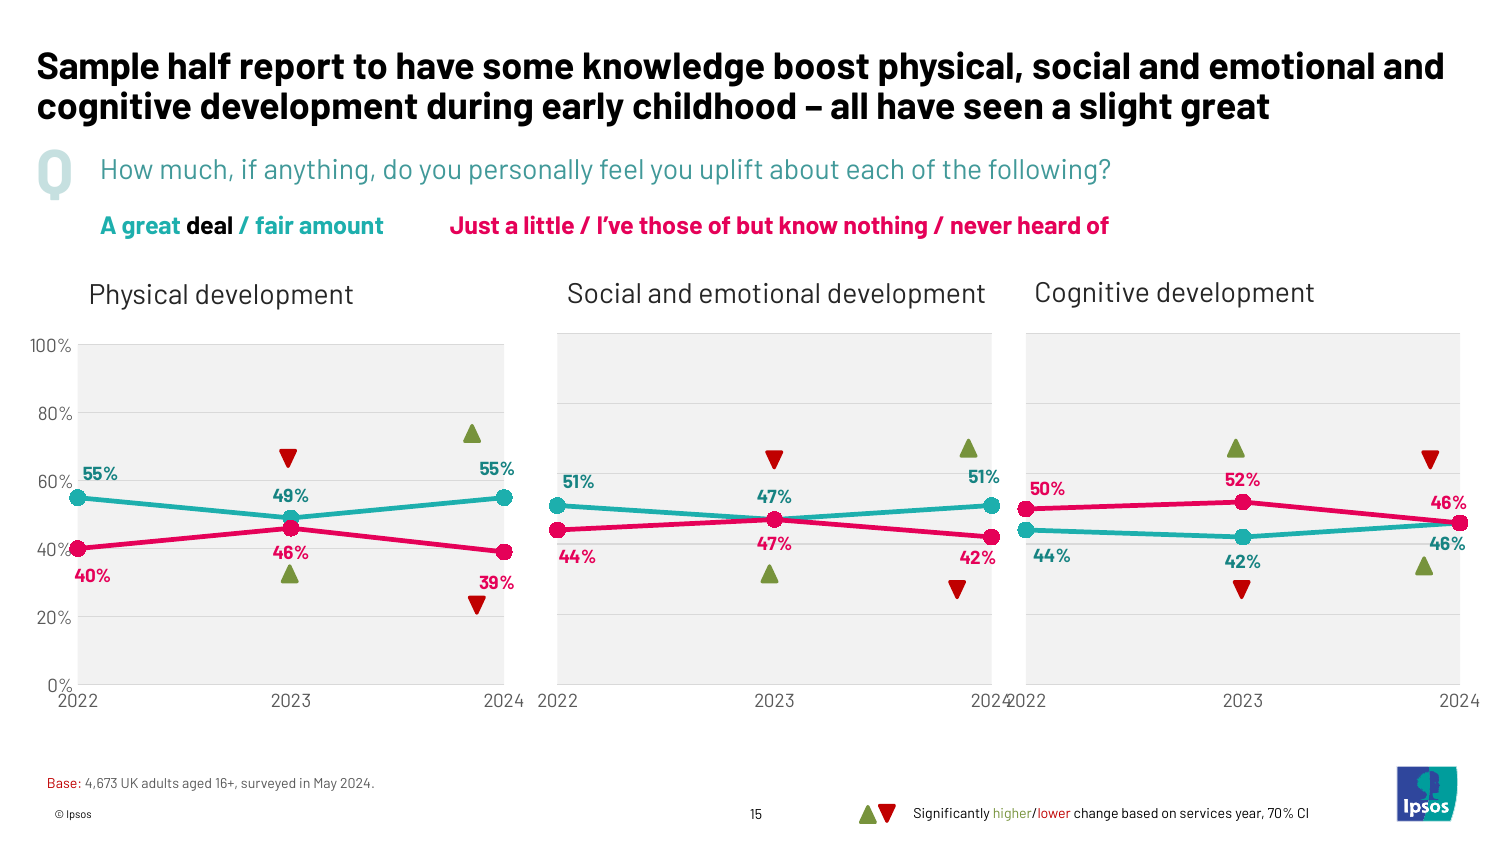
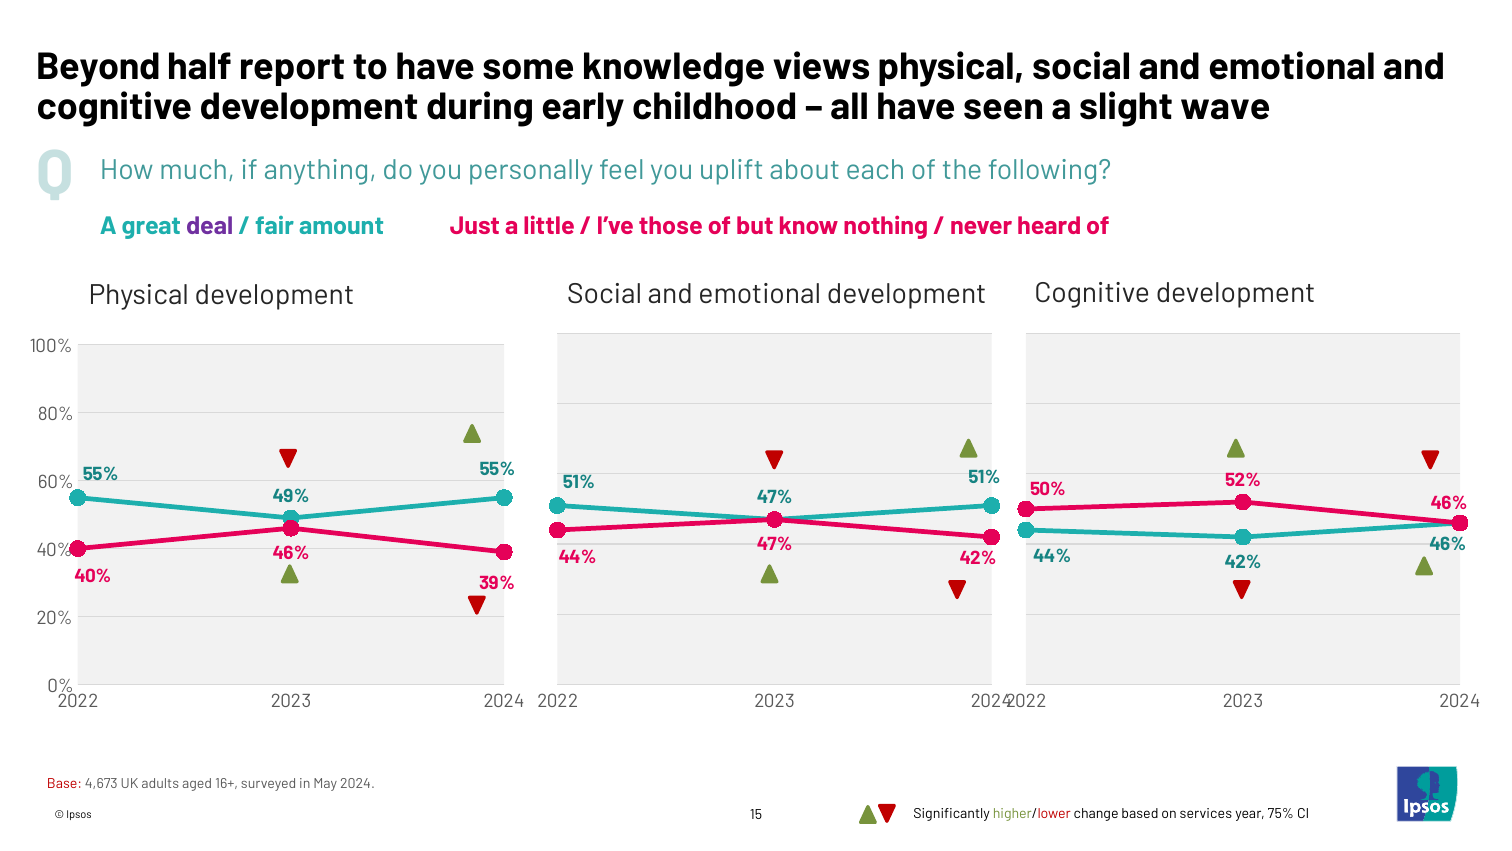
Sample: Sample -> Beyond (98, 67)
boost: boost -> views (822, 67)
slight great: great -> wave (1225, 107)
deal colour: black -> purple (210, 226)
70%: 70% -> 75% (1281, 814)
